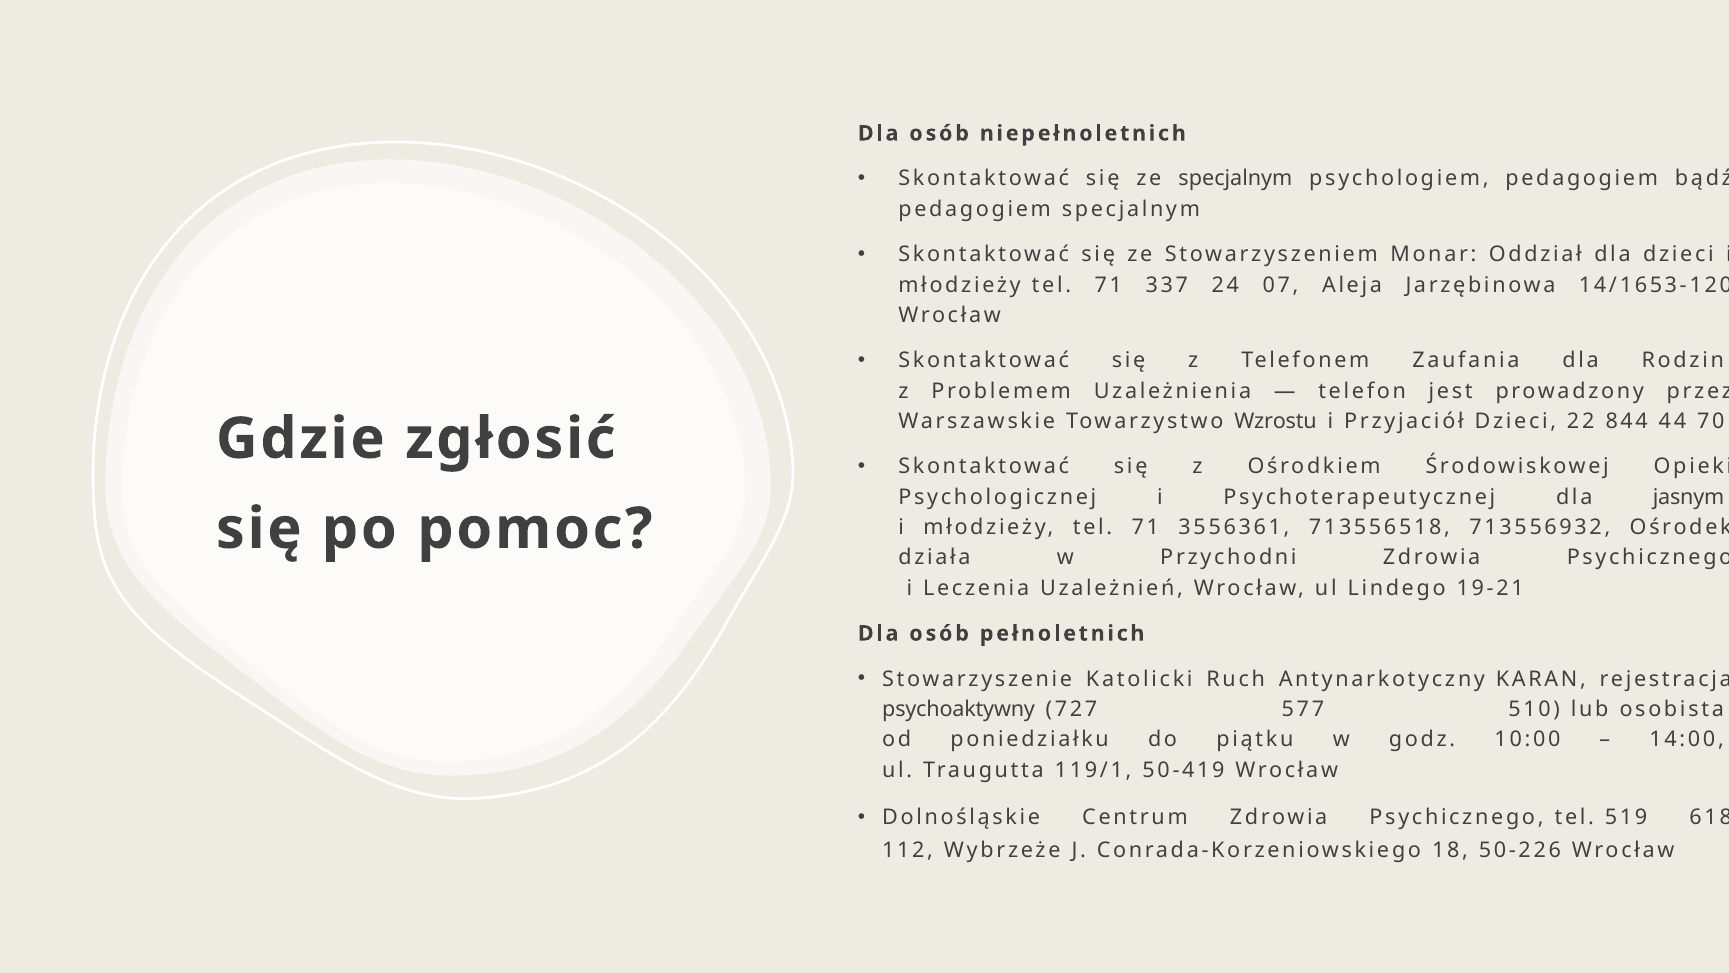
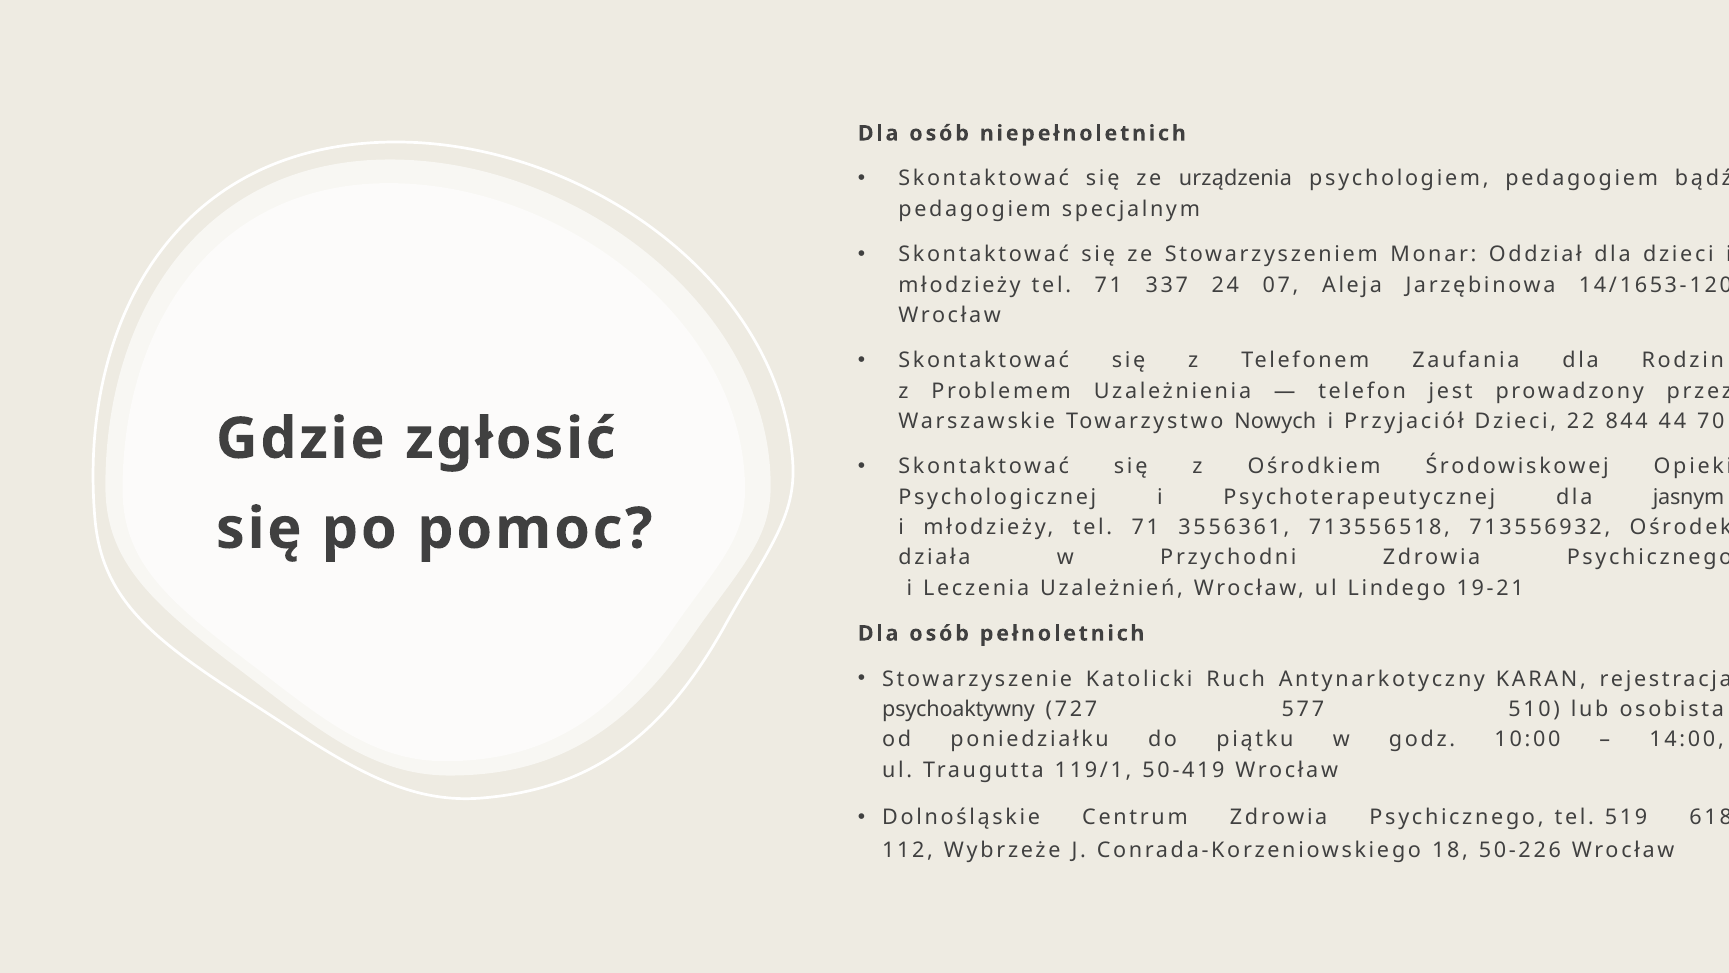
ze specjalnym: specjalnym -> urządzenia (1235, 179)
Wzrostu: Wzrostu -> Nowych (1275, 421)
